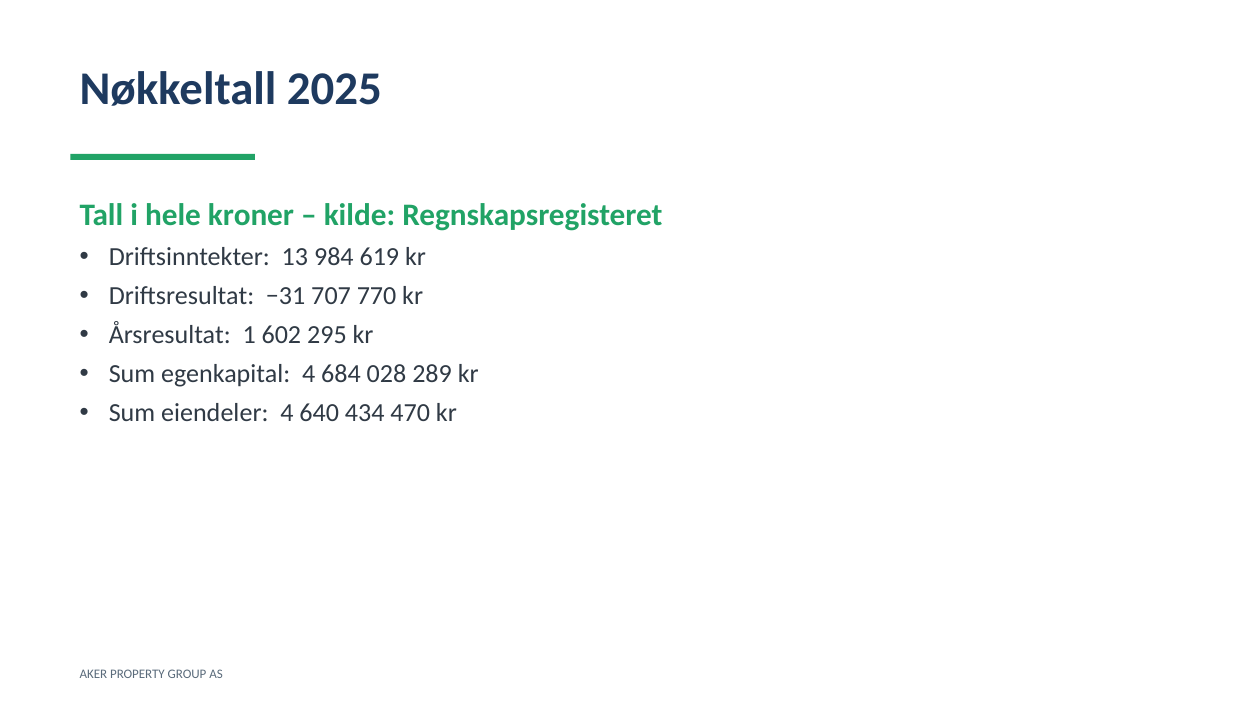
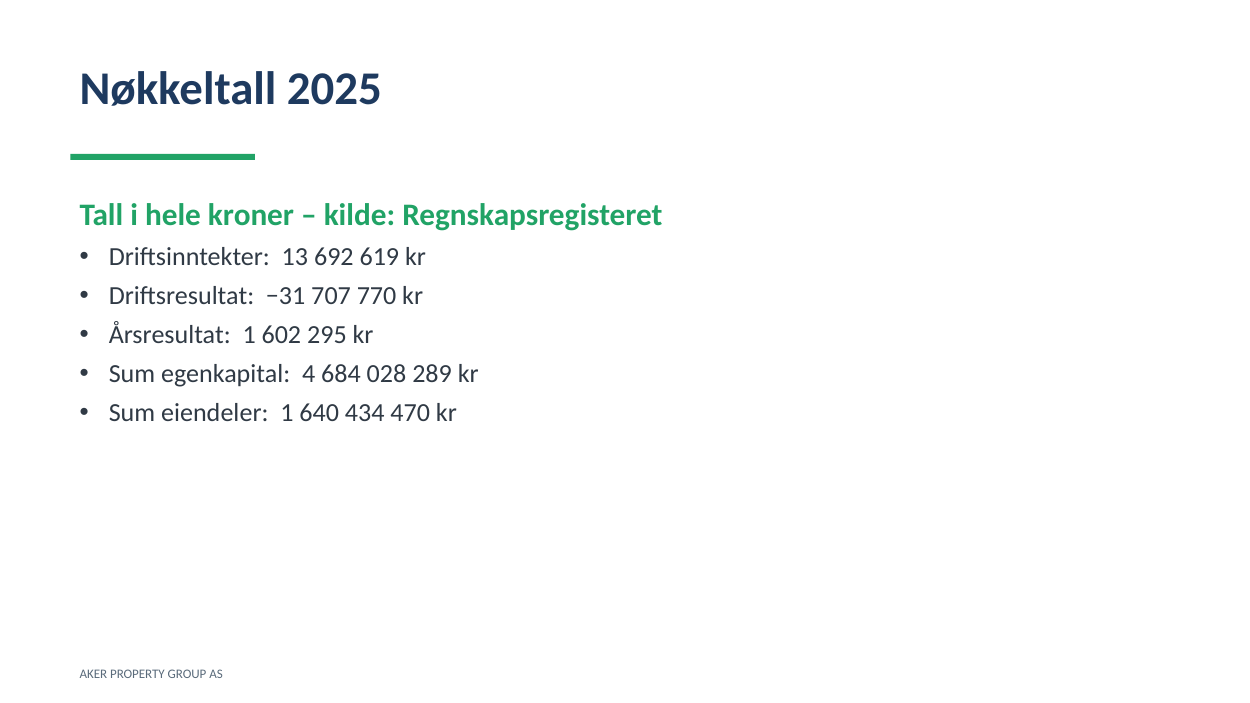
984: 984 -> 692 (334, 257)
eiendeler 4: 4 -> 1 (287, 413)
